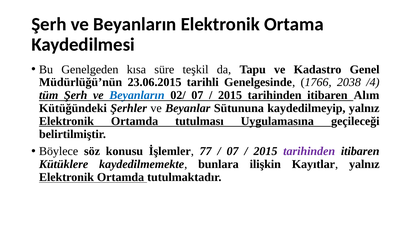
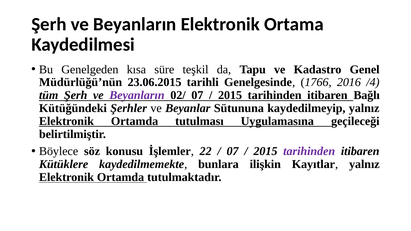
2038: 2038 -> 2016 (349, 82)
Beyanların colour: blue -> purple (137, 95)
Alım: Alım -> Bağlı (367, 95)
77: 77 -> 22 (206, 151)
